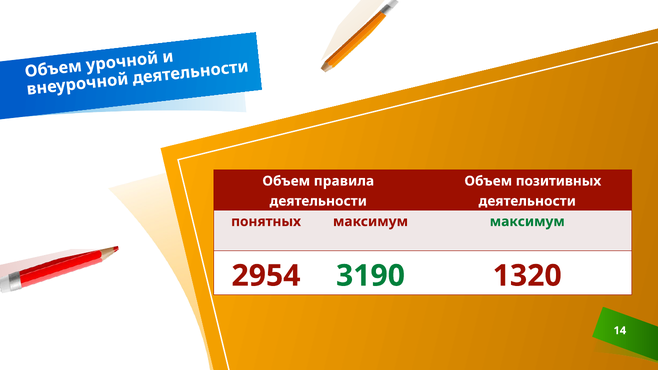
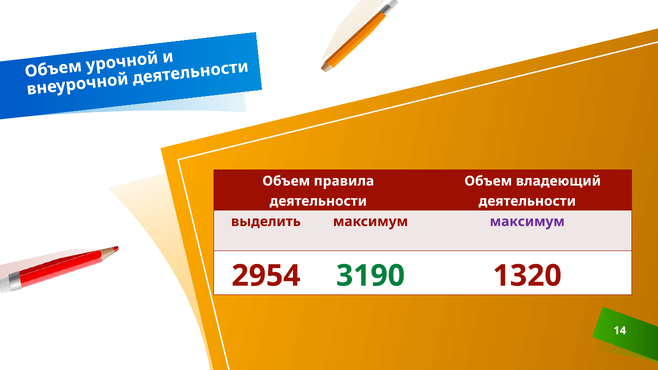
позитивных: позитивных -> владеющий (558, 181)
понятных: понятных -> выделить (266, 222)
максимум colour: green -> purple (527, 222)
